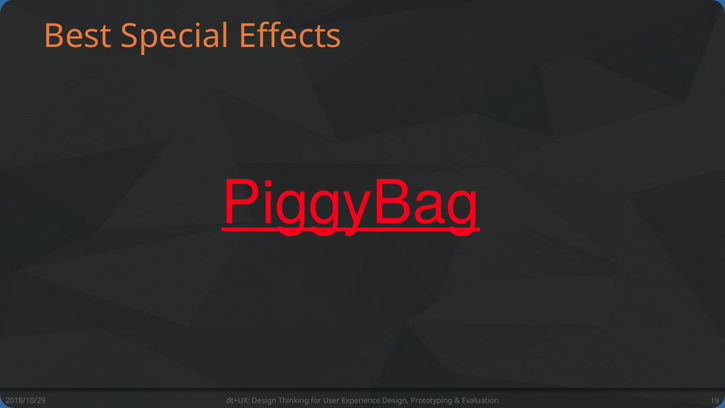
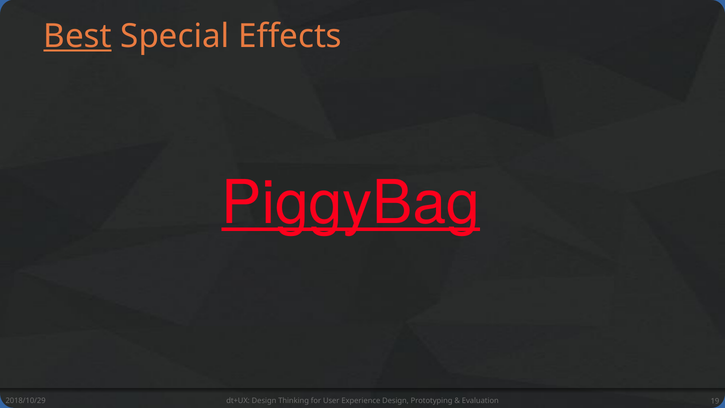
Best underline: none -> present (78, 36)
